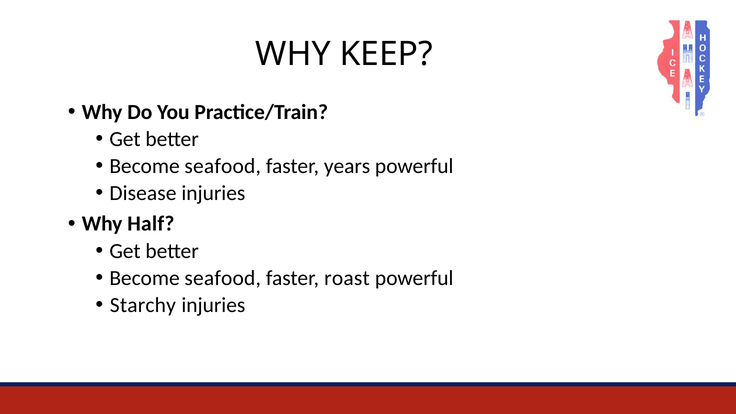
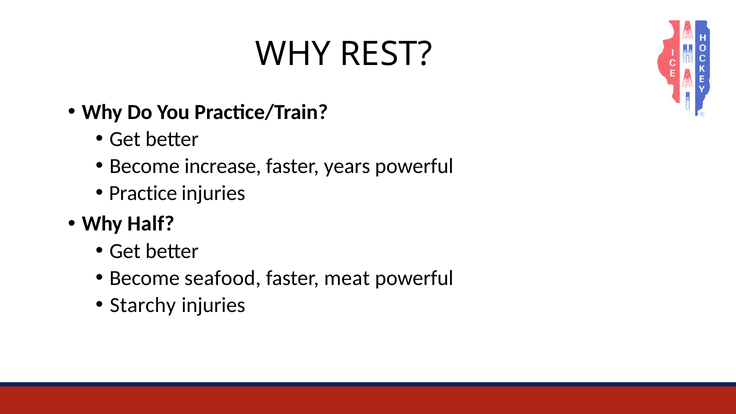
KEEP: KEEP -> REST (386, 54)
seafood: seafood -> increase (223, 166)
Disease: Disease -> Practice (143, 193)
roast: roast -> meat (347, 278)
